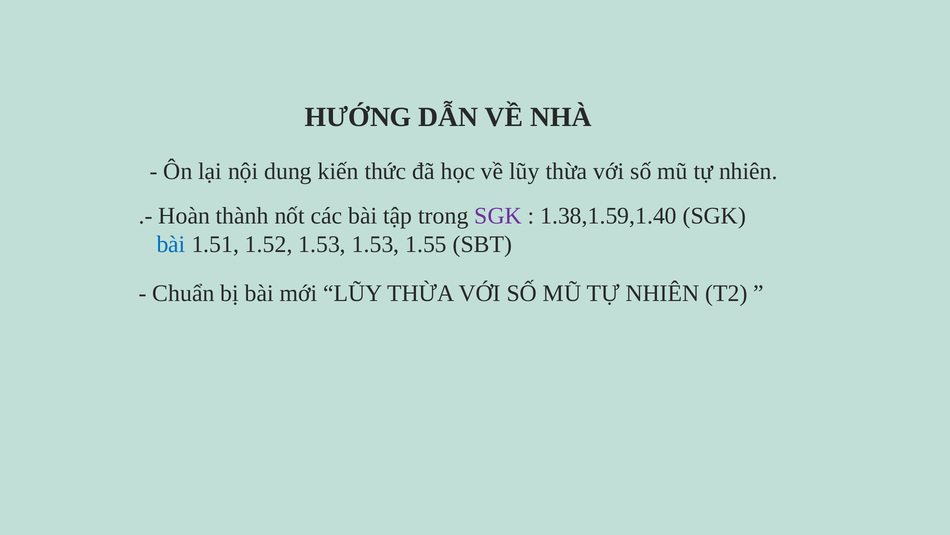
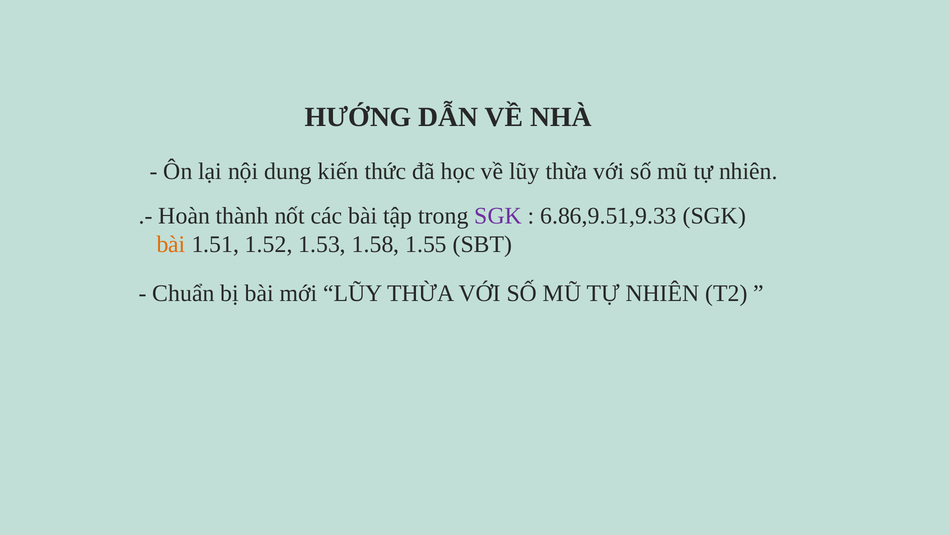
1.38,1.59,1.40: 1.38,1.59,1.40 -> 6.86,9.51,9.33 (609, 216)
bài colour: blue -> orange (171, 244)
1.53 1.53: 1.53 -> 1.58 (376, 244)
